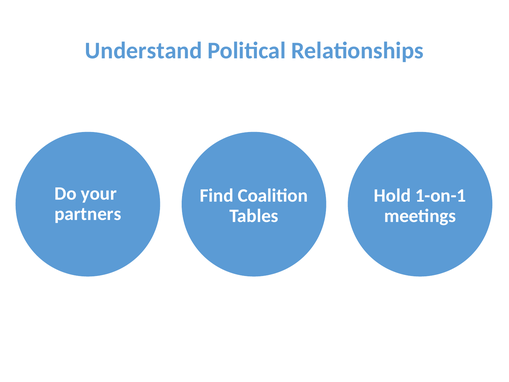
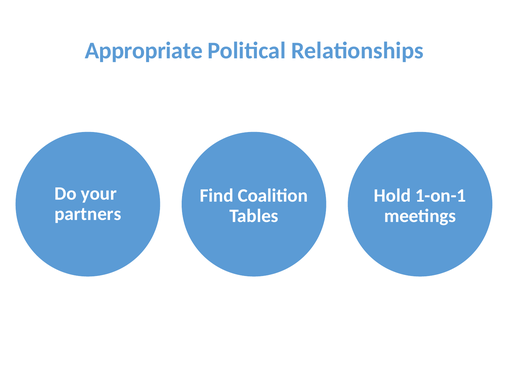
Understand: Understand -> Appropriate (144, 51)
